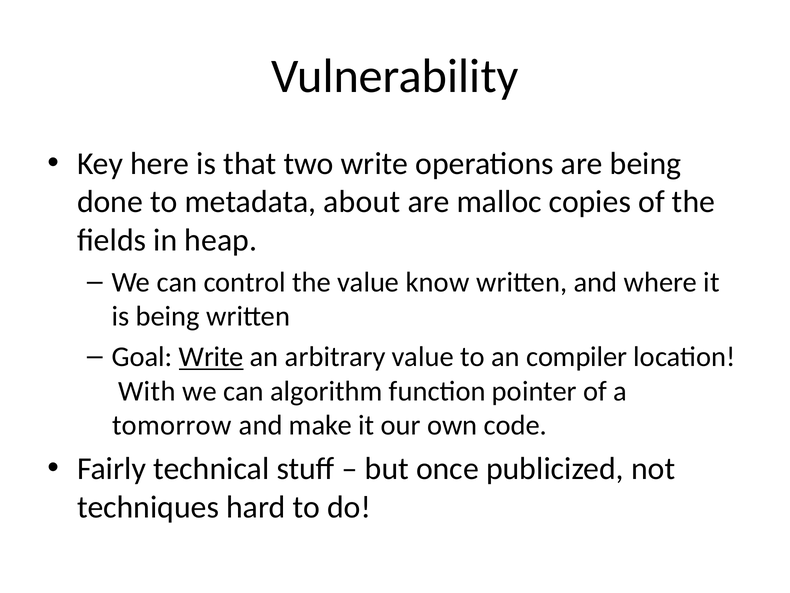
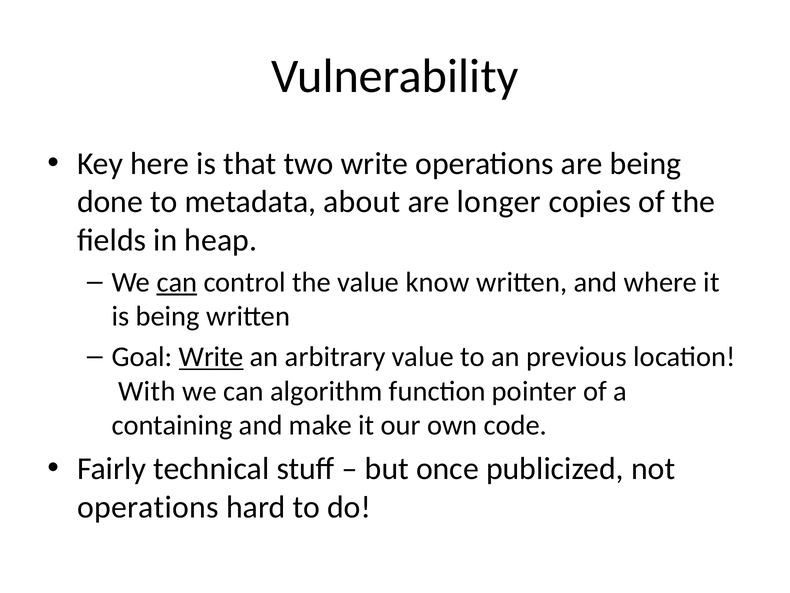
malloc: malloc -> longer (499, 202)
can underline: none -> present (177, 282)
compiler: compiler -> previous (576, 357)
tomorrow: tomorrow -> containing (172, 425)
techniques: techniques -> operations (148, 507)
